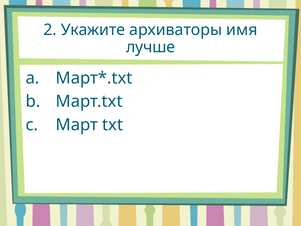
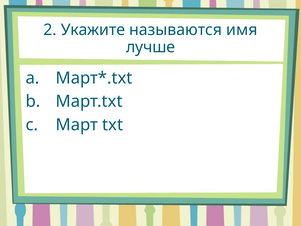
архиваторы: архиваторы -> называются (176, 30)
